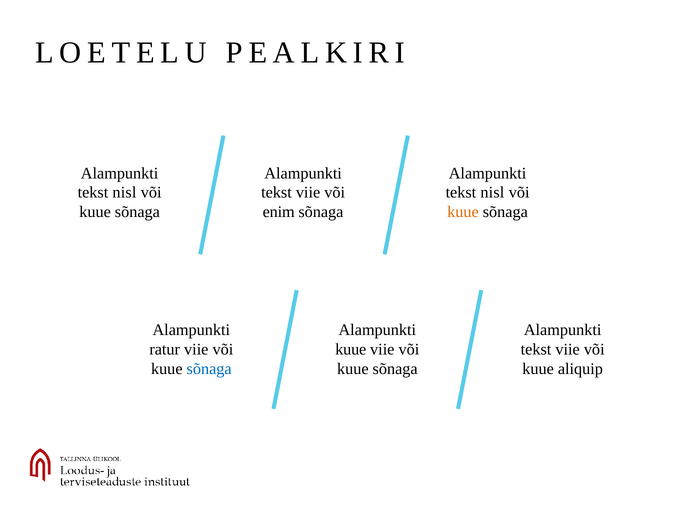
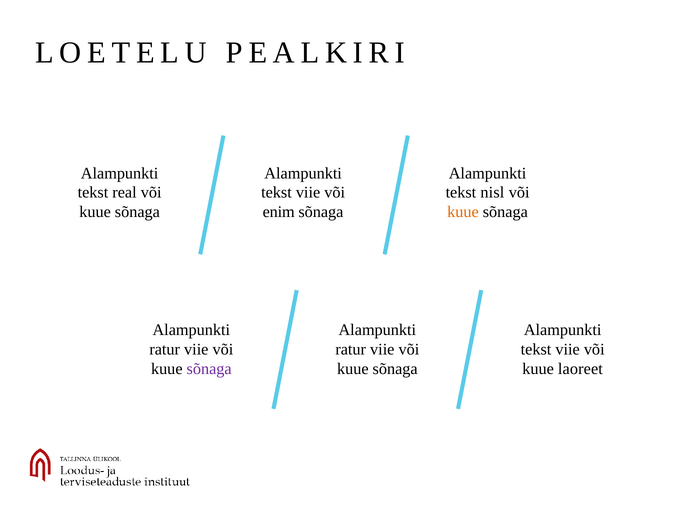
nisl: nisl -> real (125, 193)
kuue: kuue -> ratur (351, 350)
sõnaga colour: blue -> purple (209, 369)
aliquip: aliquip -> laoreet (580, 369)
